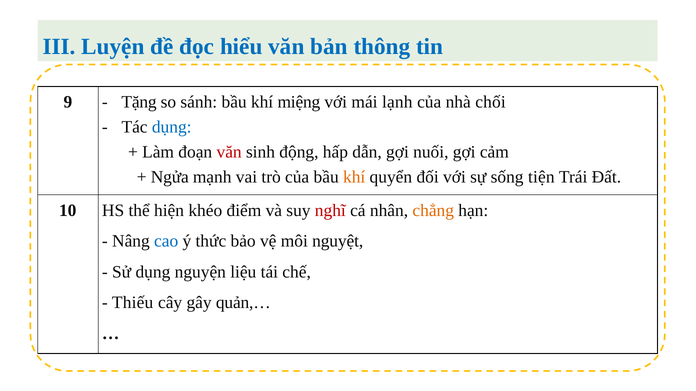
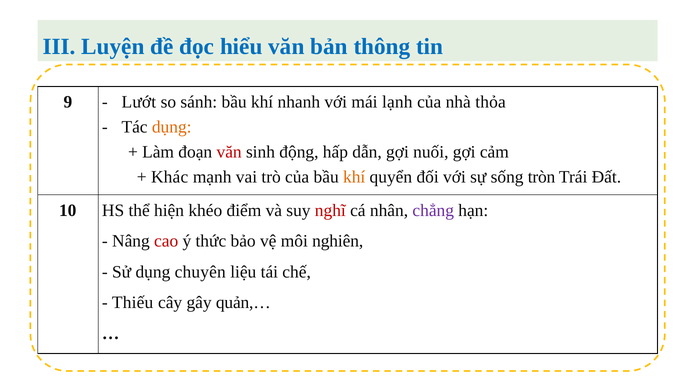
Tặng: Tặng -> Lướt (139, 102)
miệng: miệng -> nhanh (299, 102)
chối: chối -> thỏa (490, 102)
dụng colour: blue -> orange (172, 127)
Ngửa: Ngửa -> Khác (170, 177)
tiện: tiện -> tròn (542, 177)
chẳng colour: orange -> purple (433, 211)
cao colour: blue -> red (166, 241)
nguyệt: nguyệt -> nghiên (338, 241)
nguyện: nguyện -> chuyên (200, 272)
